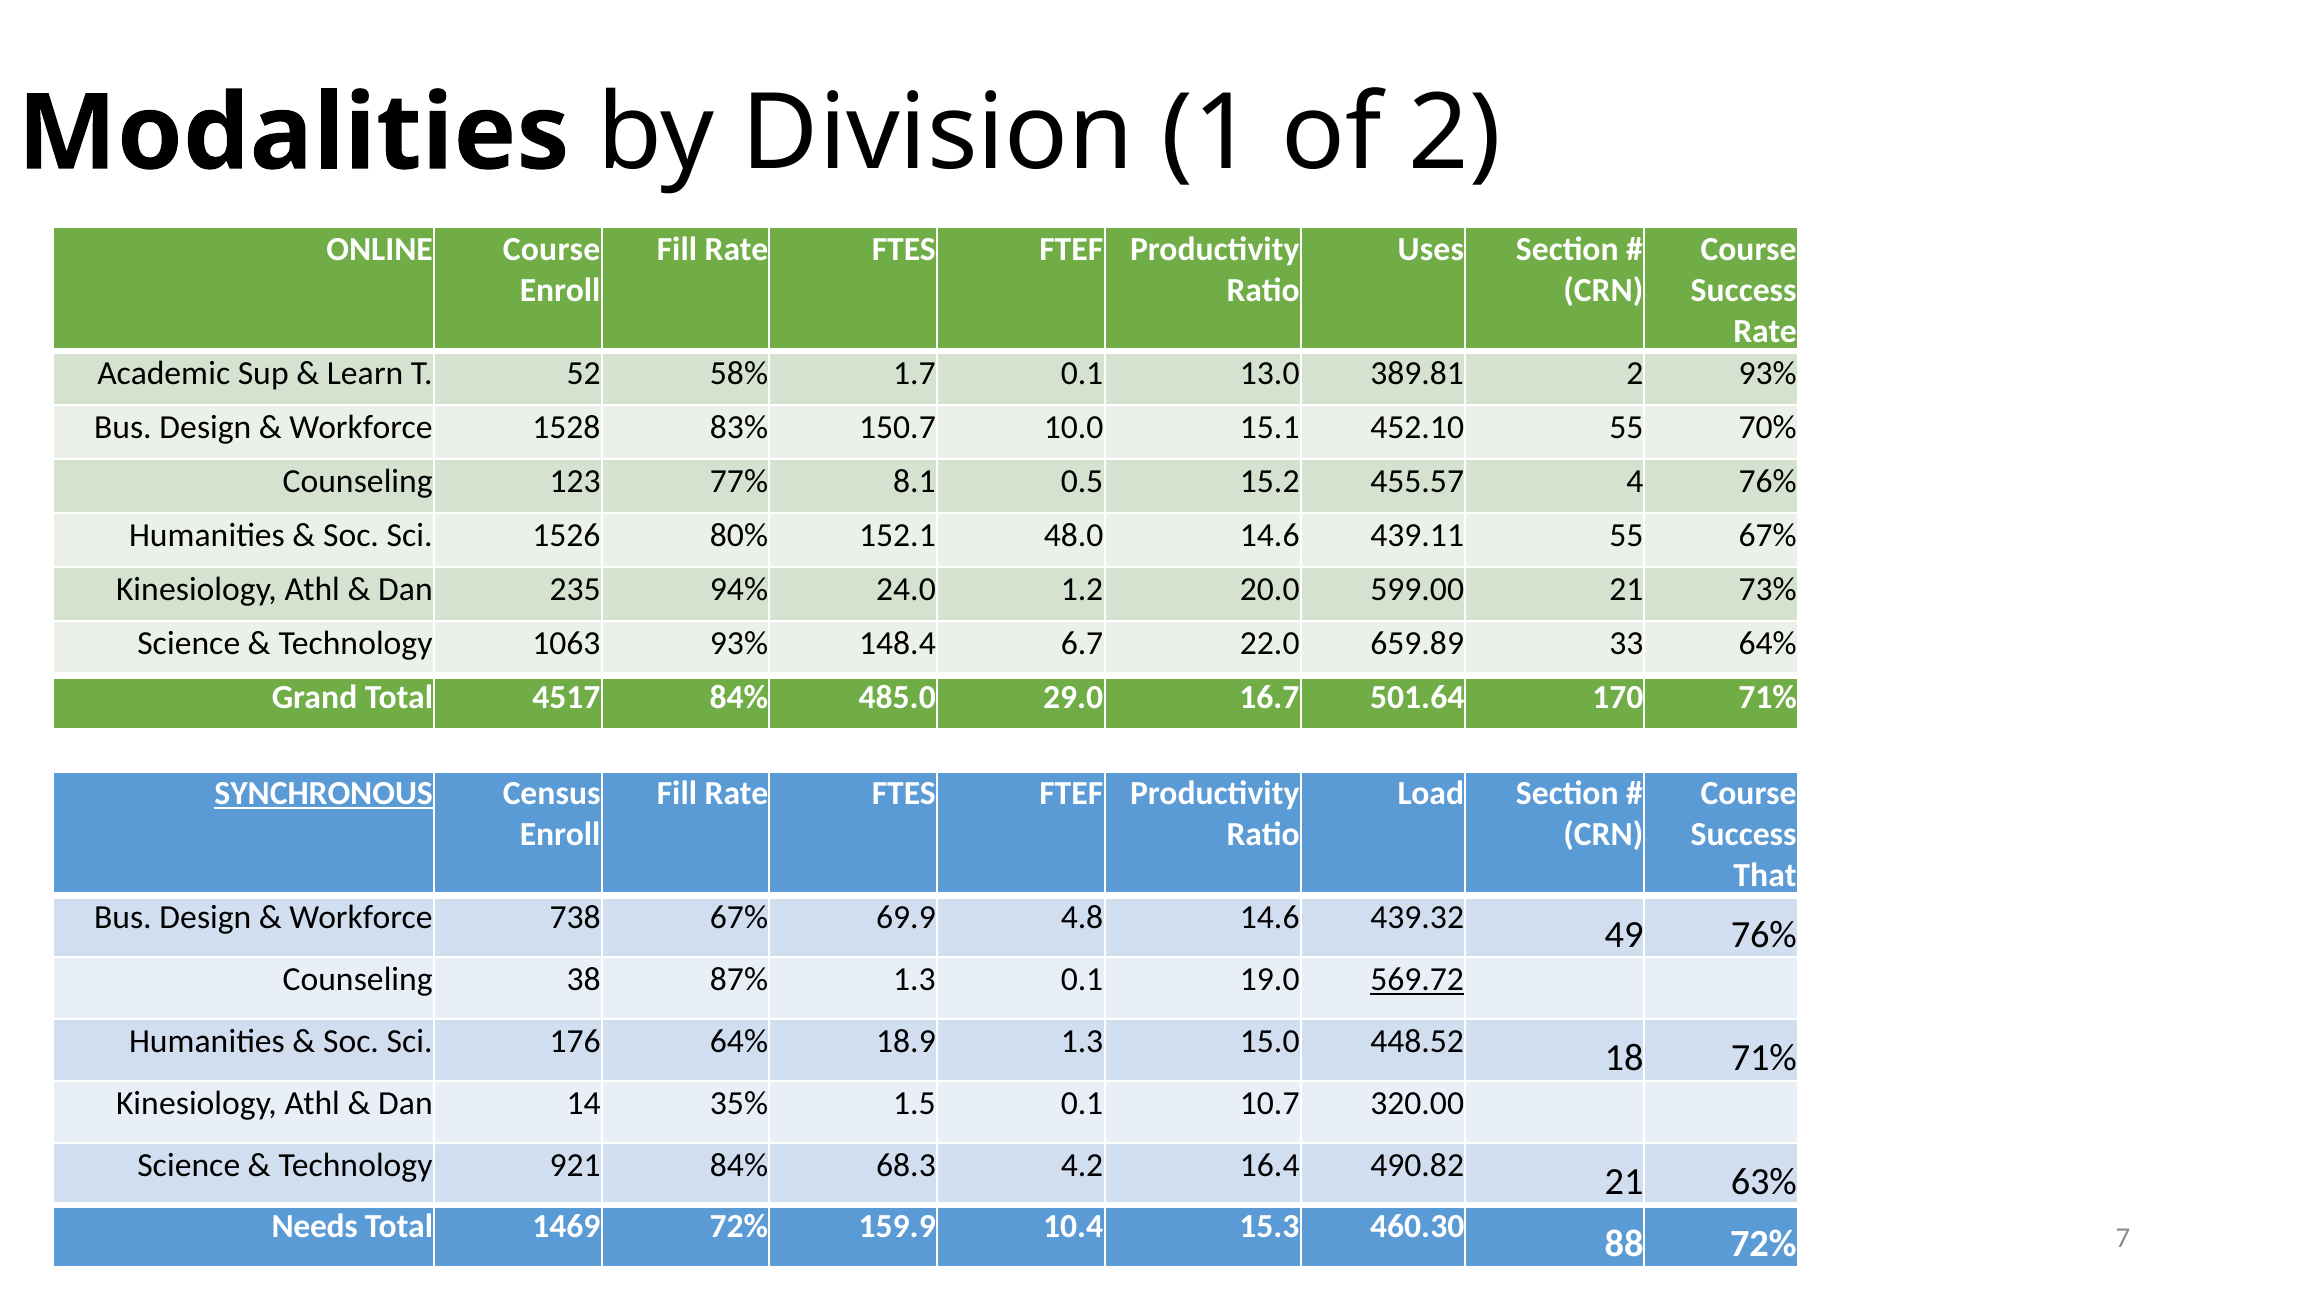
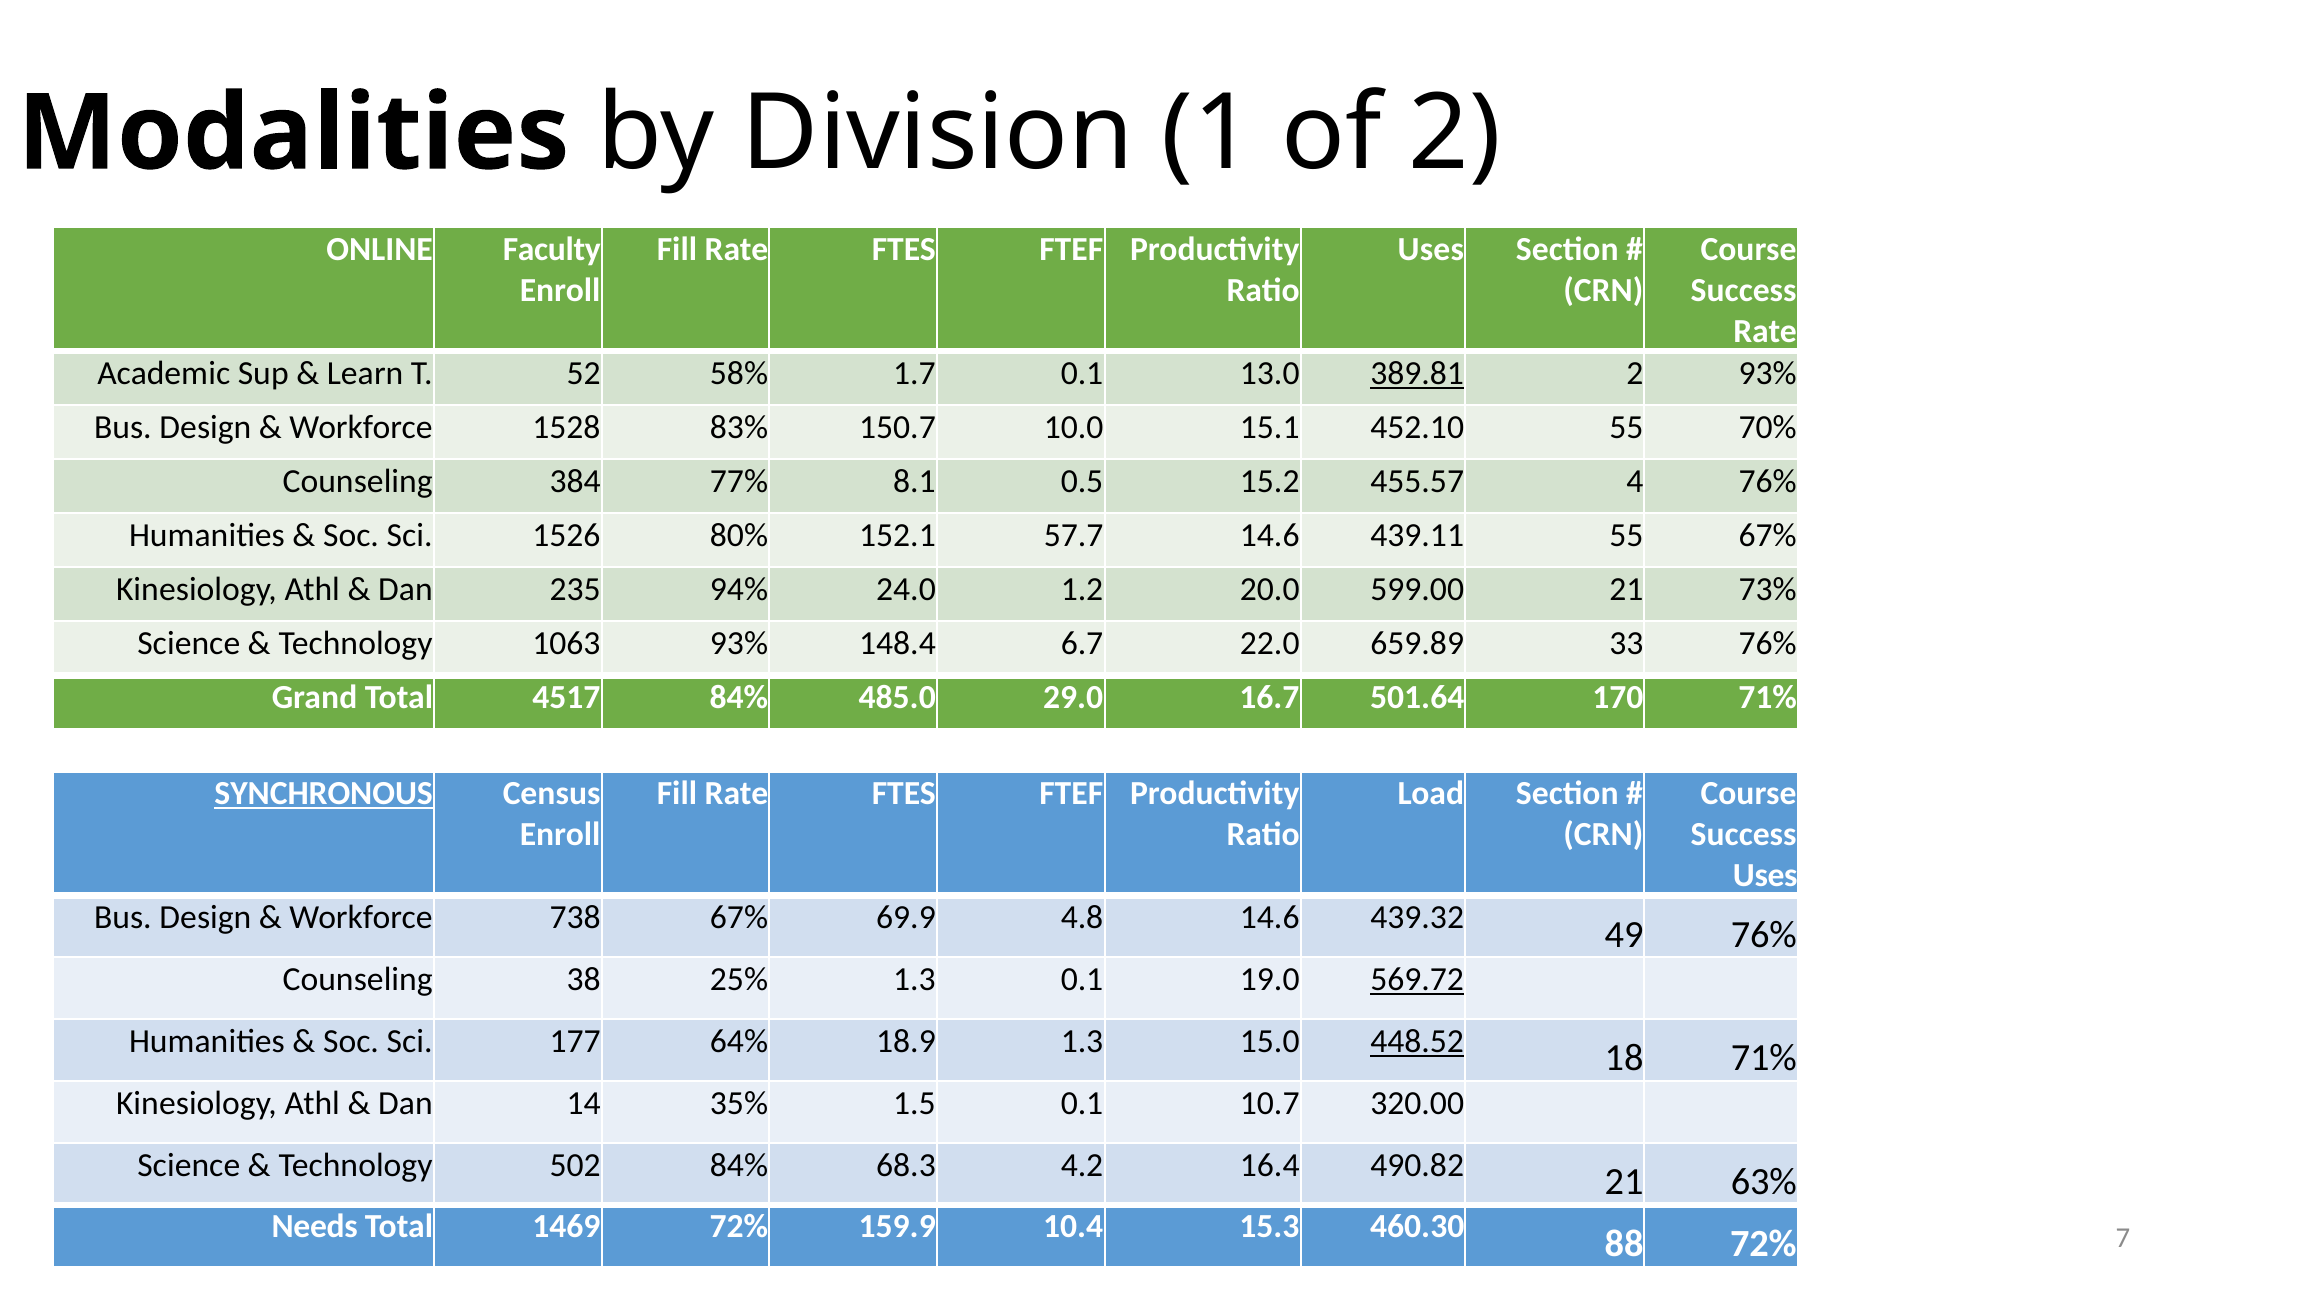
ONLINE Course: Course -> Faculty (552, 249)
389.81 underline: none -> present (1417, 373)
123: 123 -> 384 (575, 481)
48.0: 48.0 -> 57.7 (1074, 535)
33 64%: 64% -> 76% (1768, 643)
That: That -> Uses (1765, 876)
87%: 87% -> 25% (739, 980)
176: 176 -> 177 (575, 1041)
448.52 underline: none -> present (1417, 1041)
921: 921 -> 502 (575, 1165)
